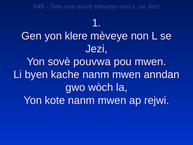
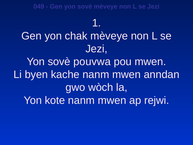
klere: klere -> chak (76, 36)
